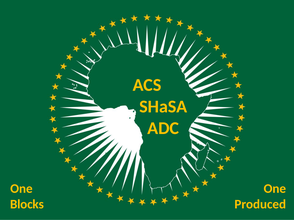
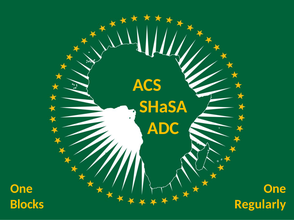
Produced: Produced -> Regularly (260, 205)
